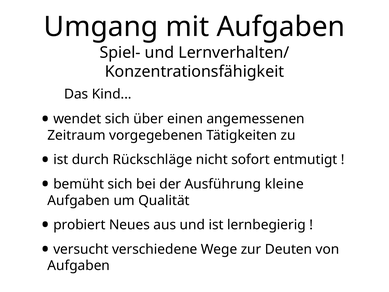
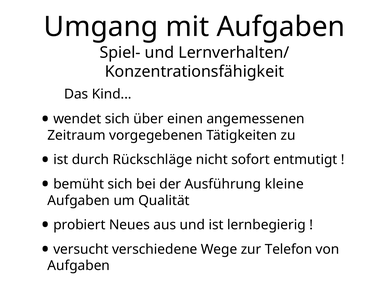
Deuten: Deuten -> Telefon (289, 249)
